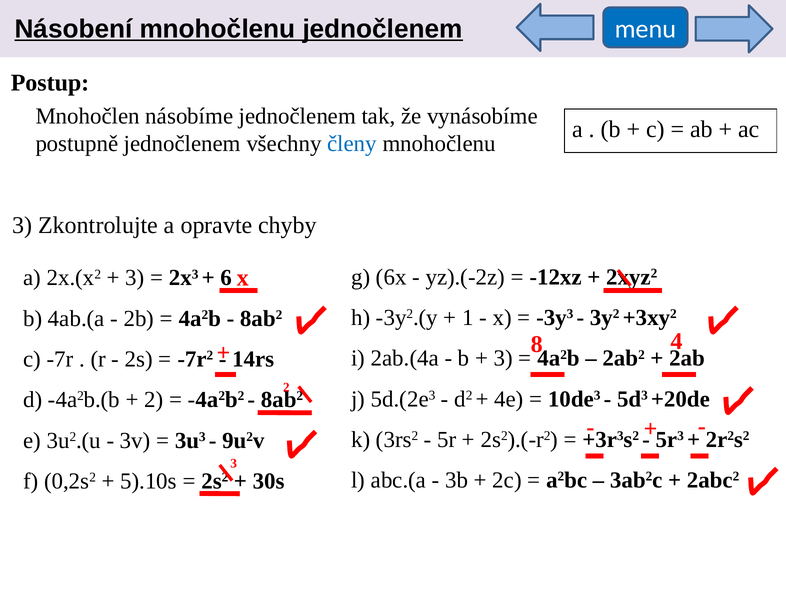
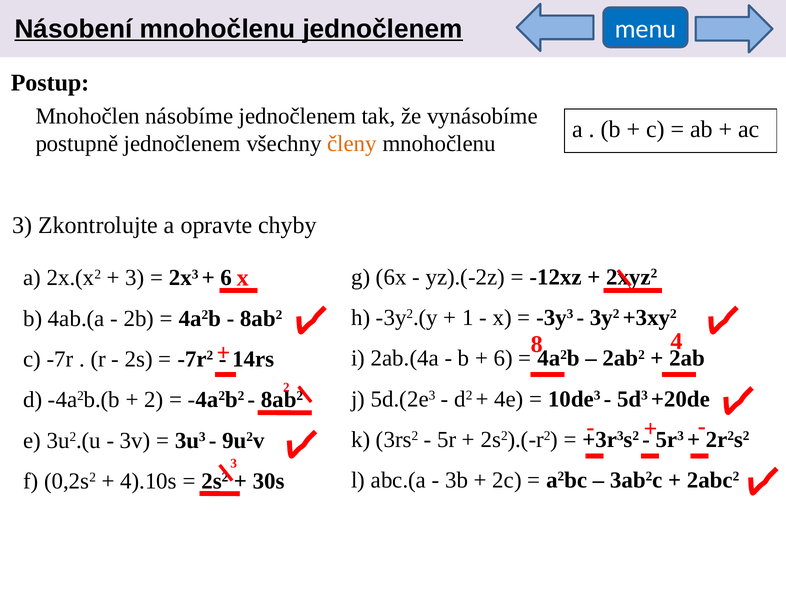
členy colour: blue -> orange (352, 143)
3: 3 -> 6 (503, 358)
5).10s: 5).10s -> 4).10s (149, 481)
